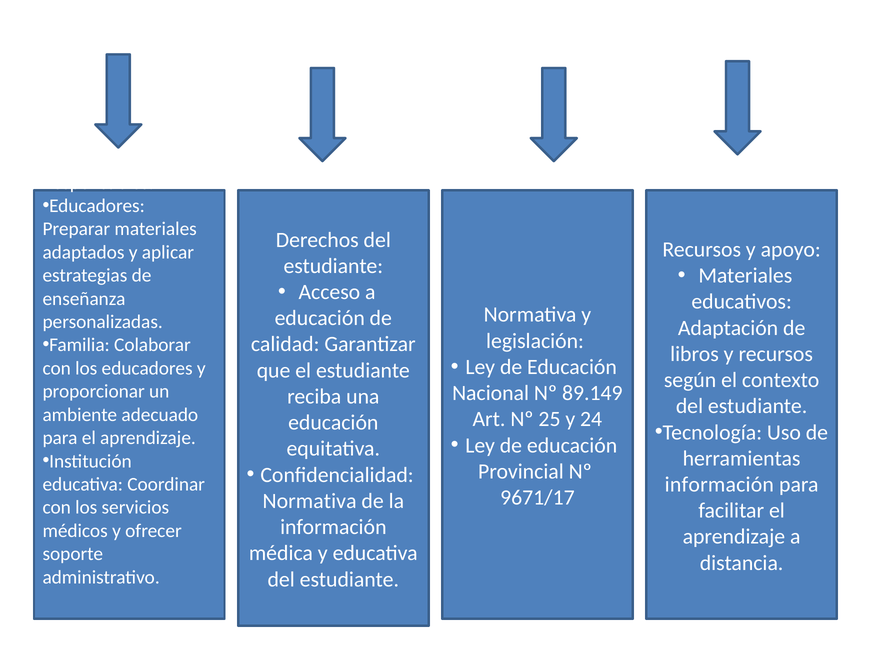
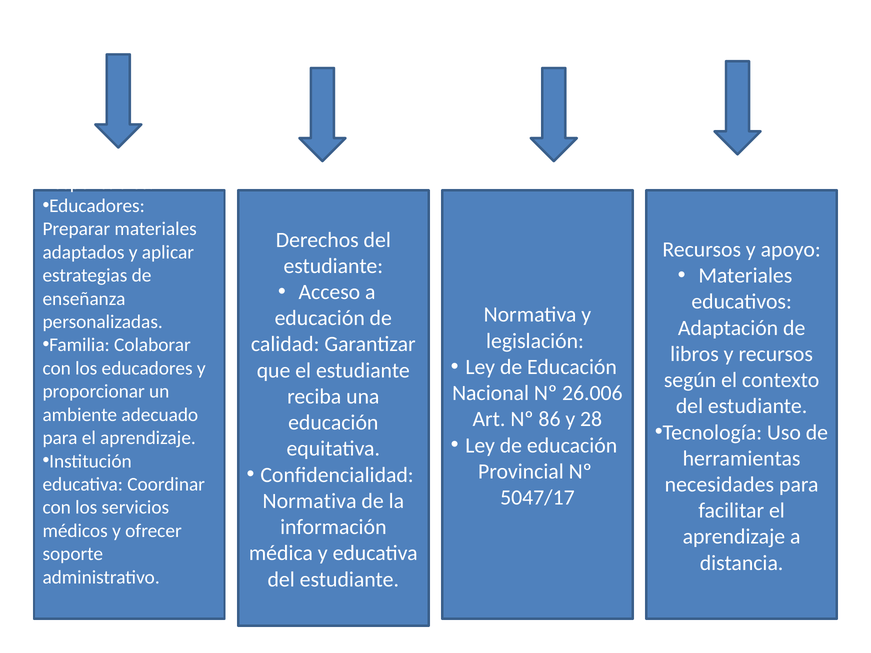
89.149: 89.149 -> 26.006 (592, 393)
25: 25 -> 86 (550, 419)
24: 24 -> 28 (591, 419)
información: información -> necesidades (719, 485)
9671/17: 9671/17 -> 5047/17 (537, 498)
